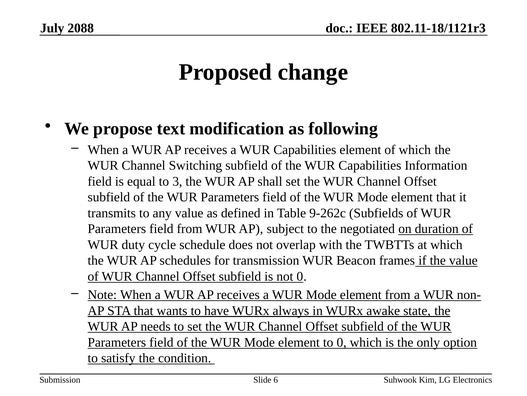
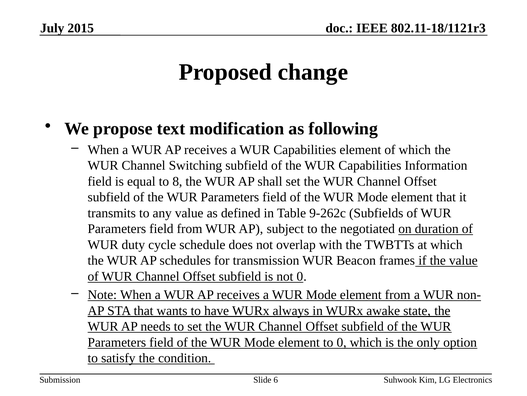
2088: 2088 -> 2015 (81, 28)
3: 3 -> 8 (177, 181)
